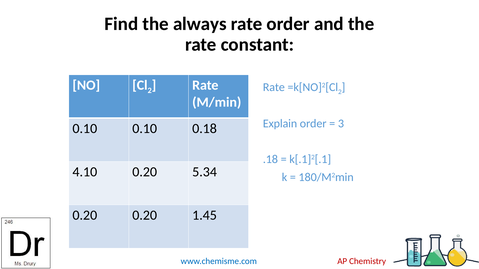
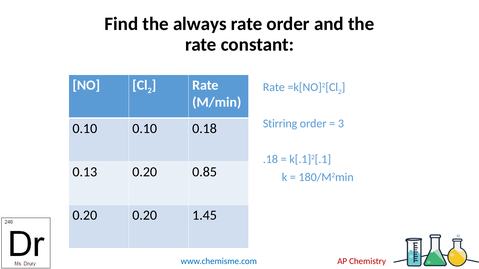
Explain: Explain -> Stirring (280, 124)
4.10: 4.10 -> 0.13 (85, 172)
5.34: 5.34 -> 0.85 (205, 172)
